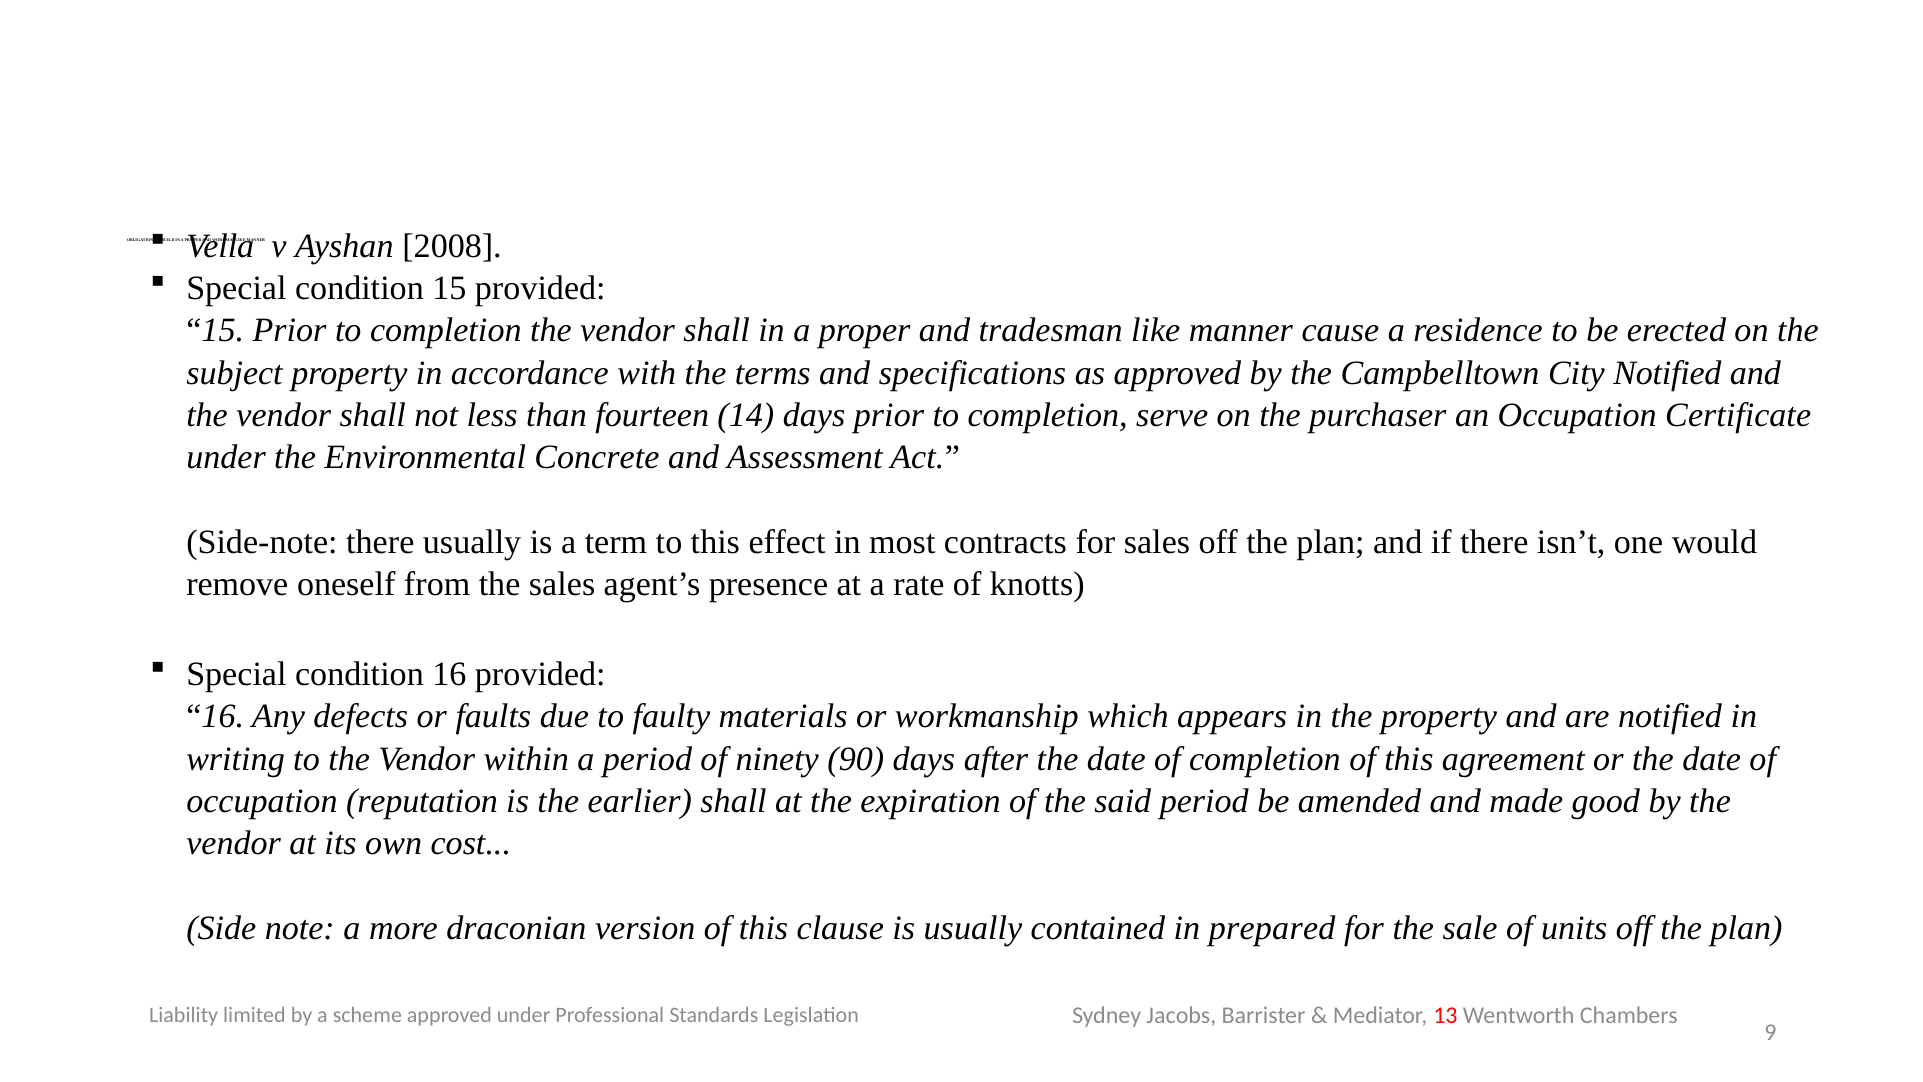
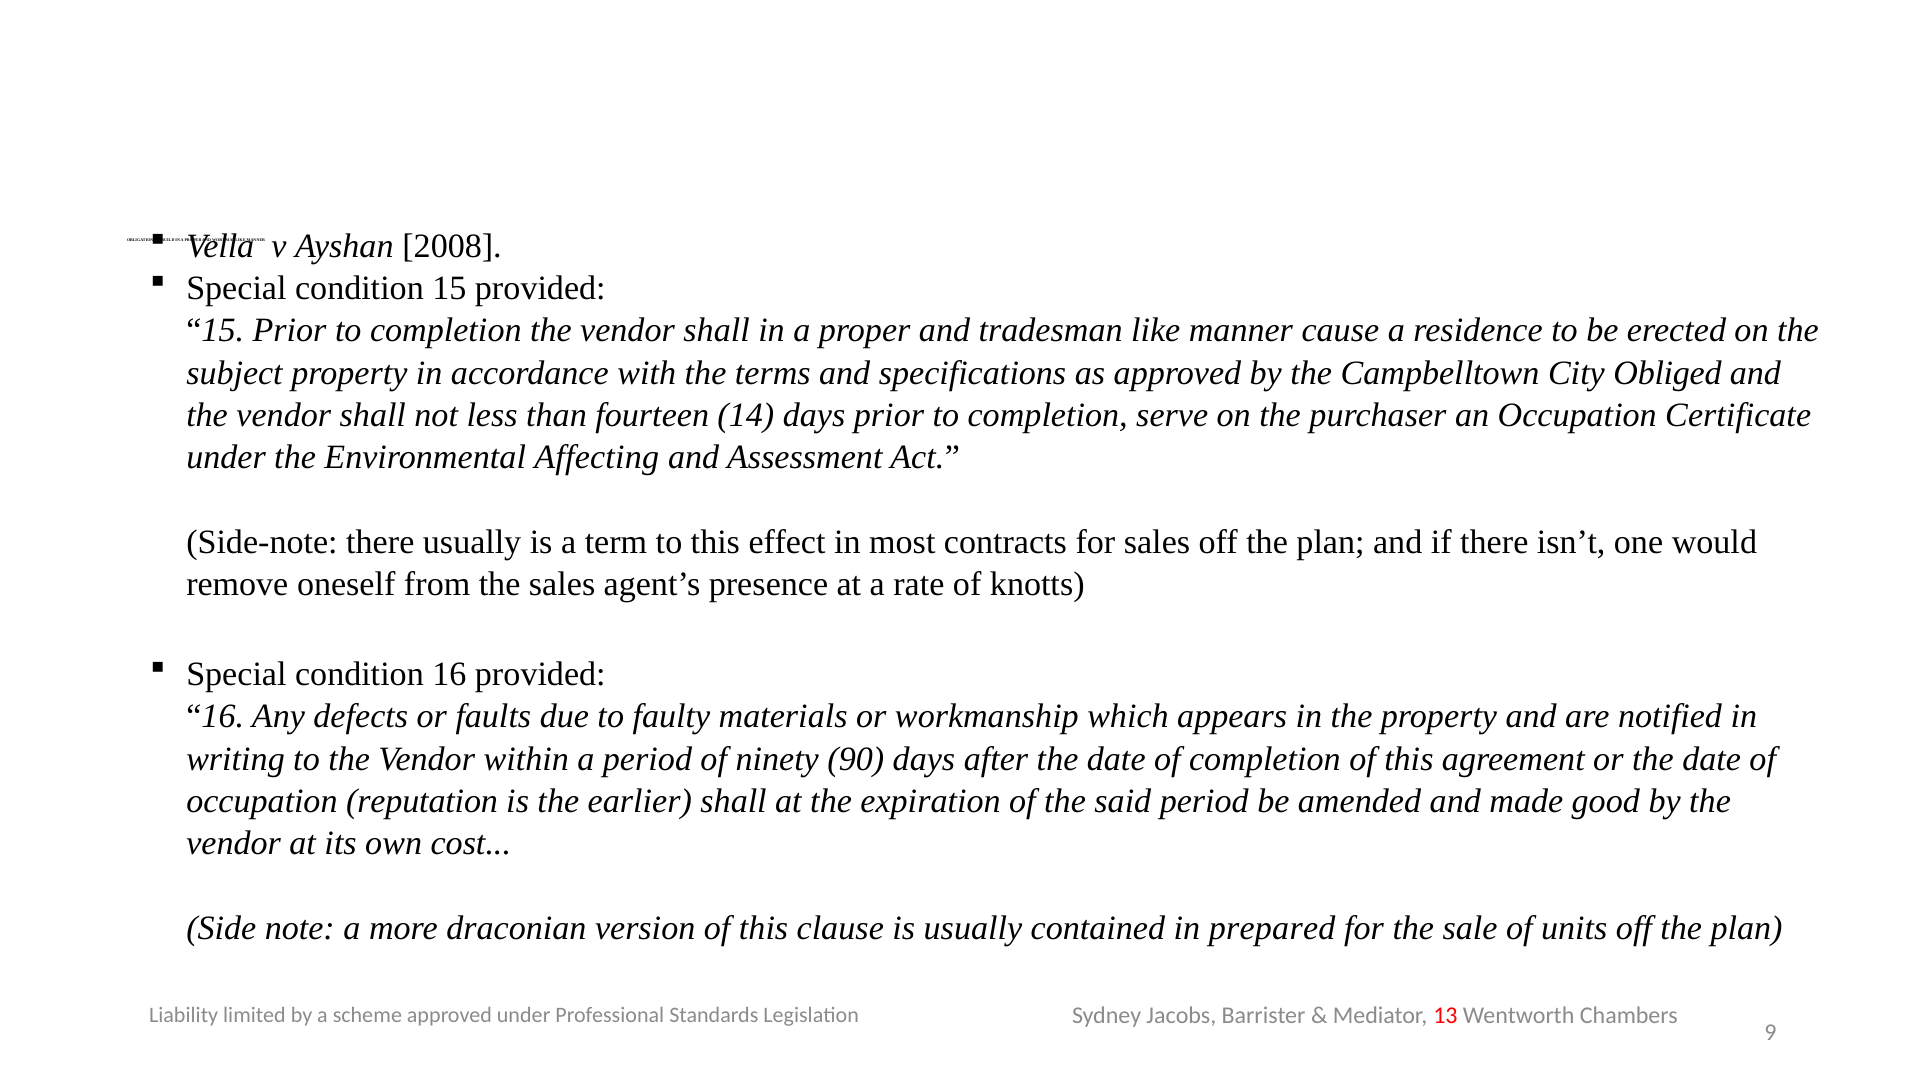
City Notified: Notified -> Obliged (1668, 373)
Concrete: Concrete -> Affecting (597, 458)
